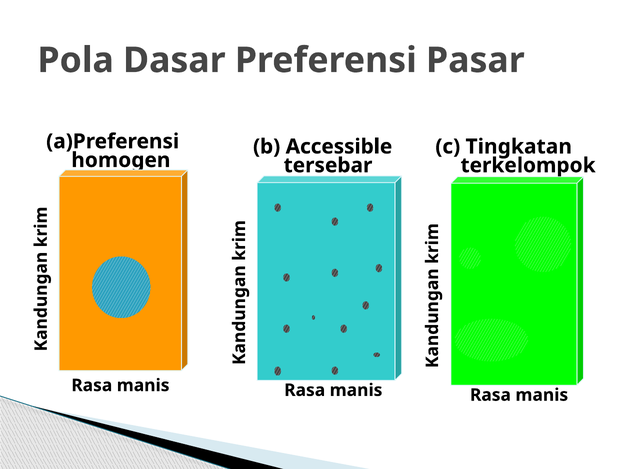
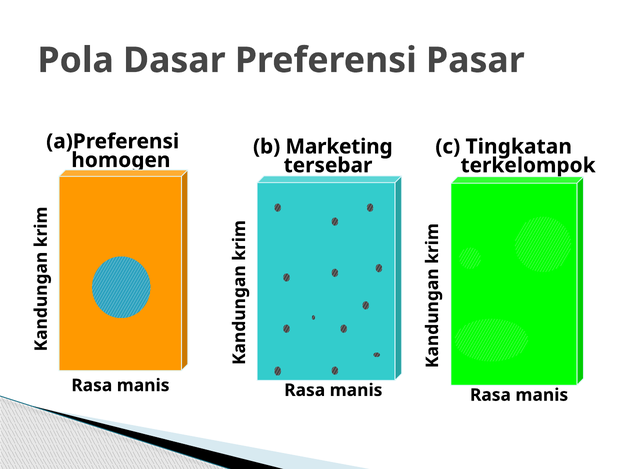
Accessible: Accessible -> Marketing (339, 147)
